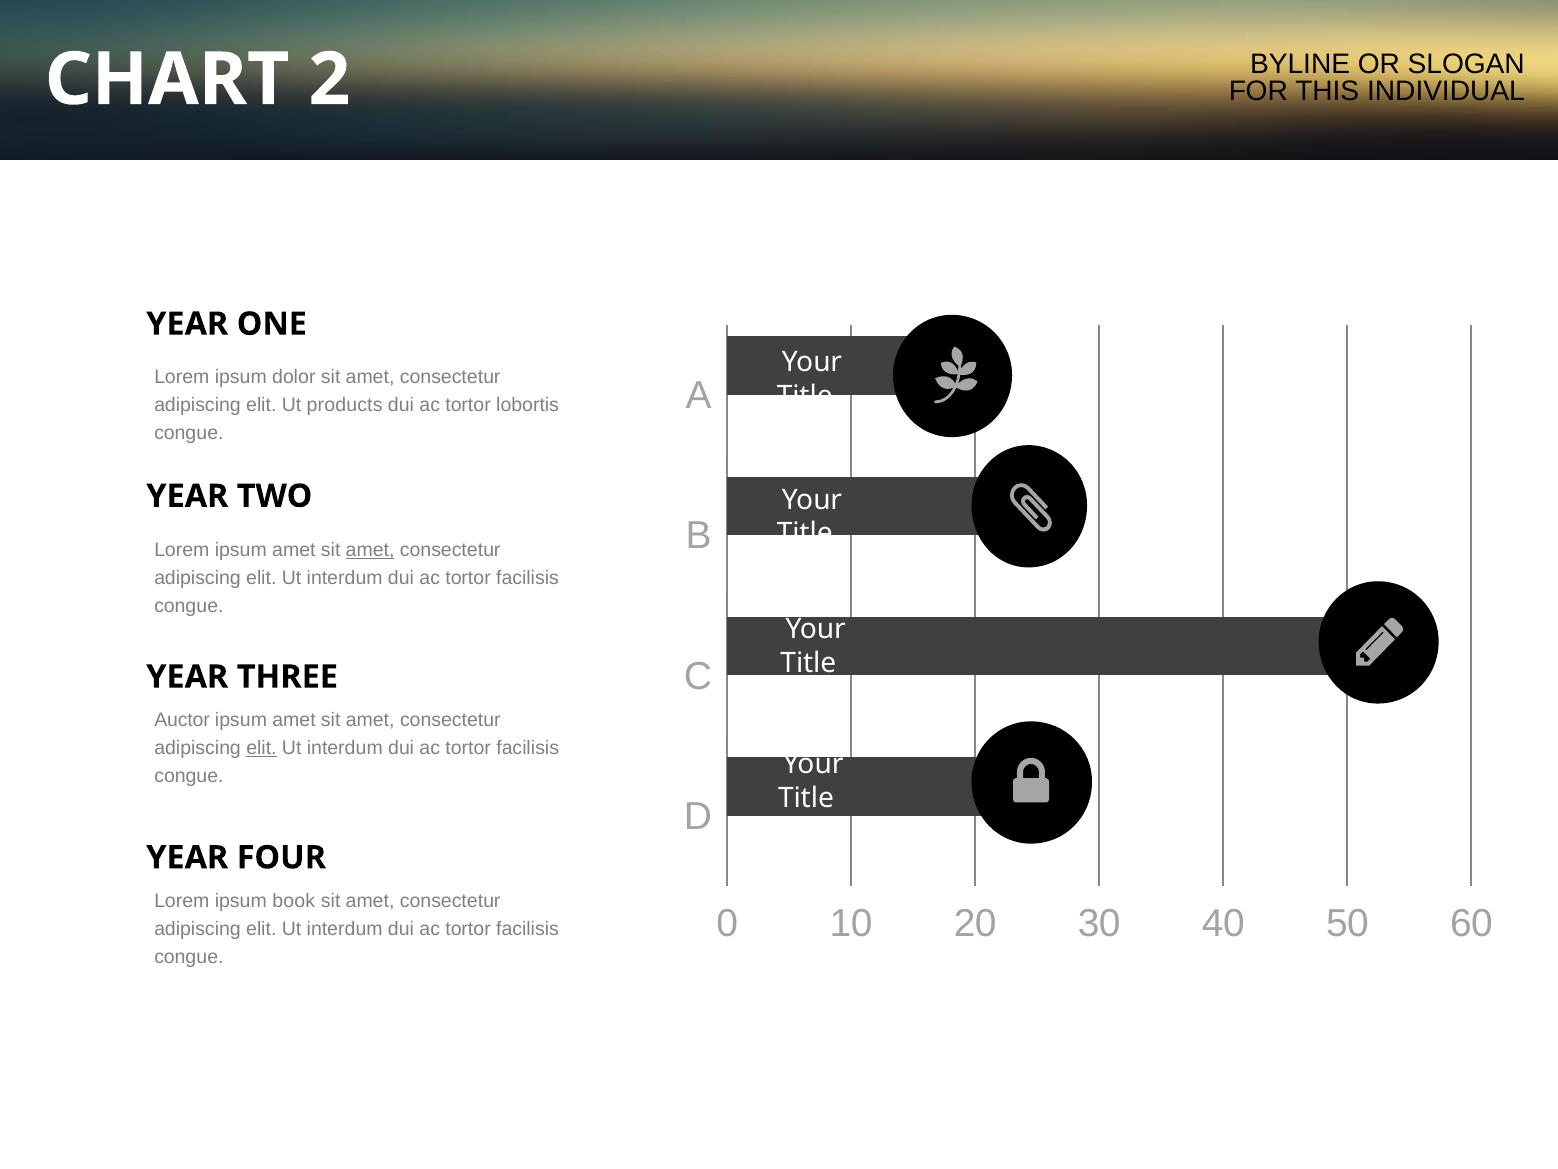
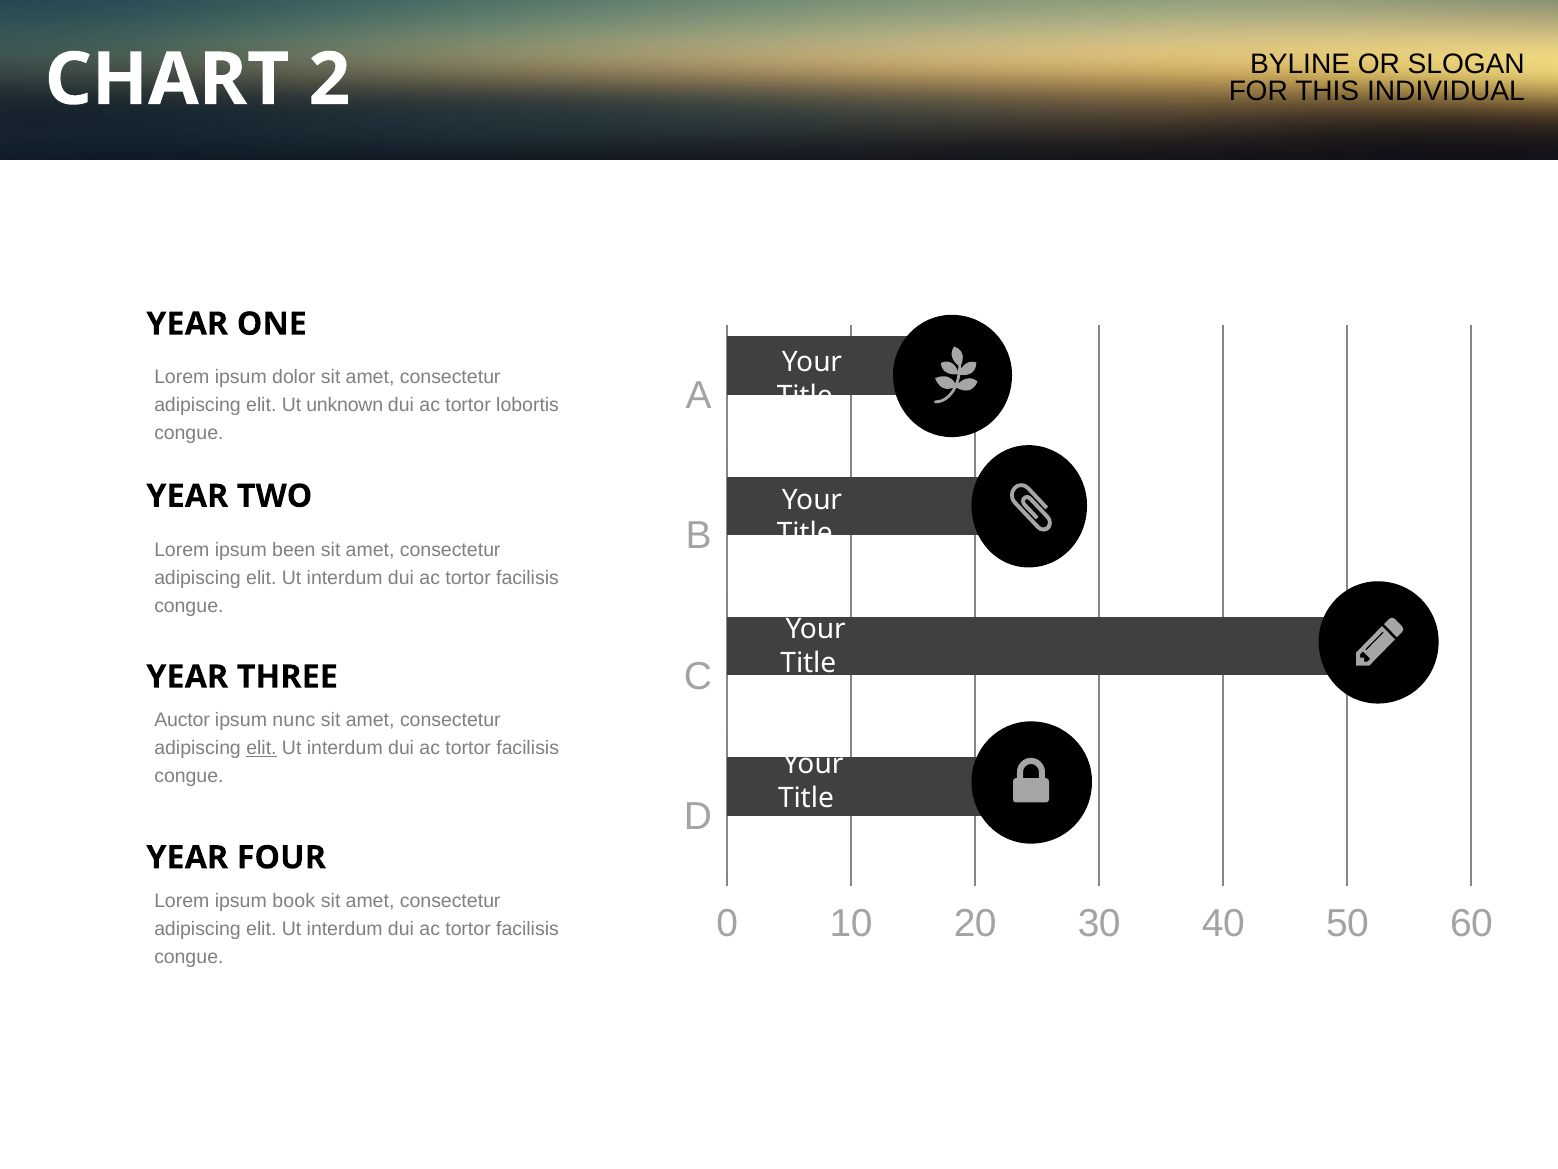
products: products -> unknown (345, 405)
Lorem ipsum amet: amet -> been (294, 550)
amet underline: present -> none (370, 550)
amet: amet -> nunc (294, 720)
